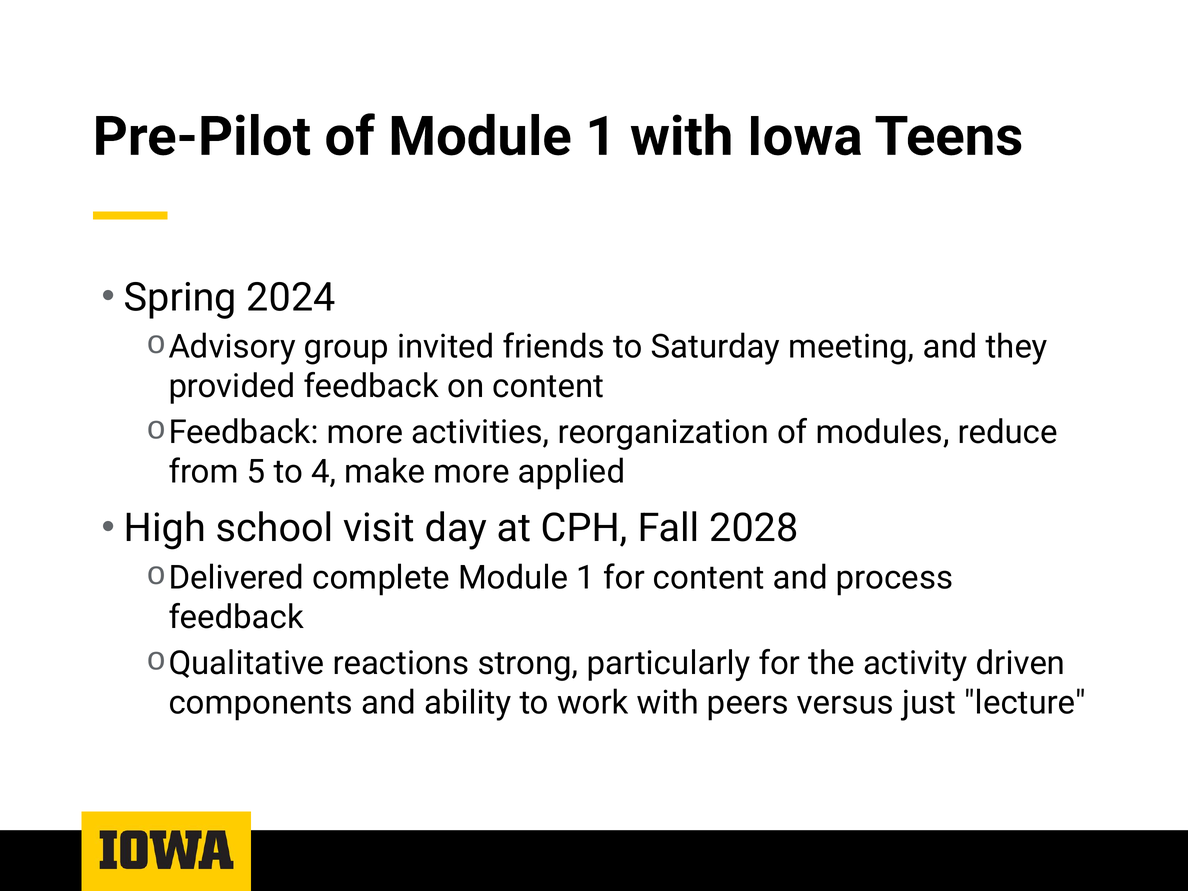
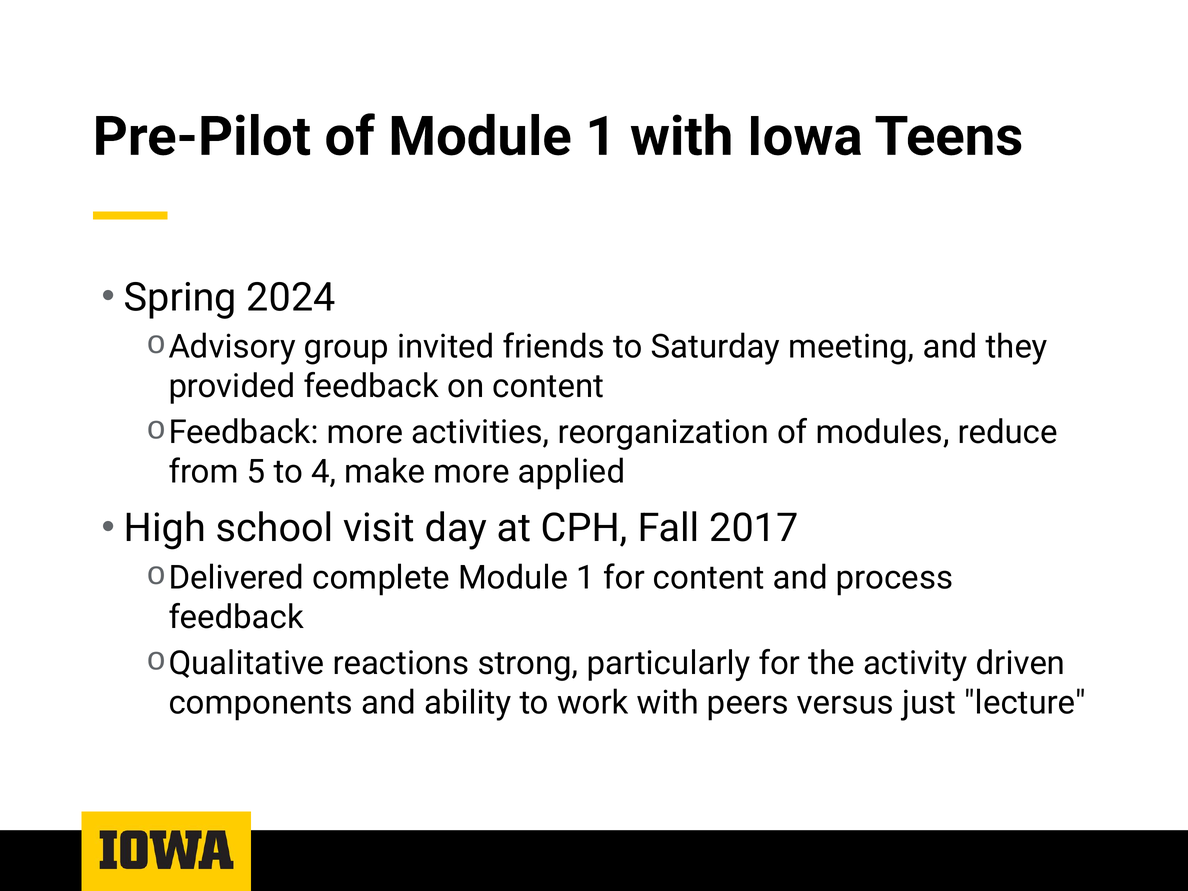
2028: 2028 -> 2017 (754, 528)
